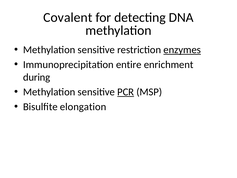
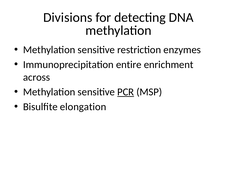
Covalent: Covalent -> Divisions (68, 17)
enzymes underline: present -> none (182, 50)
during: during -> across (37, 77)
